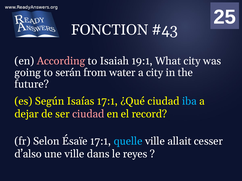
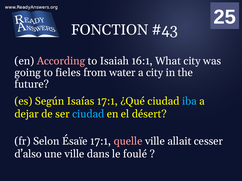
19:1: 19:1 -> 16:1 (142, 61)
serán: serán -> fieles (68, 73)
ciudad colour: pink -> light blue (88, 114)
record: record -> désert (149, 114)
quelle colour: light blue -> pink (128, 141)
reyes: reyes -> foulé (135, 154)
